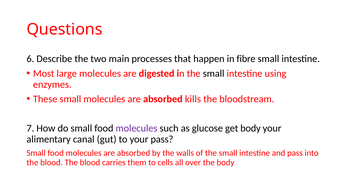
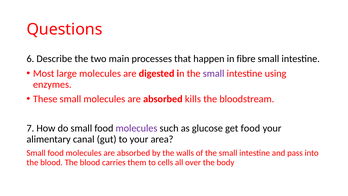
small colour: black -> purple (214, 73)
get body: body -> food (250, 128)
your pass: pass -> area (162, 139)
